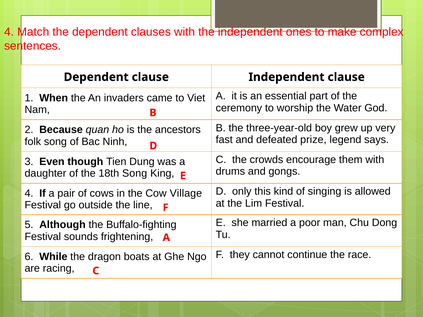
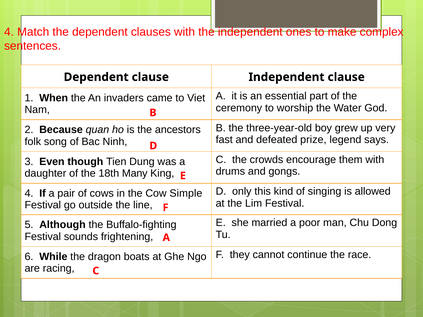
18th Song: Song -> Many (135, 174)
Village: Village -> Simple (186, 193)
